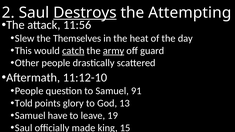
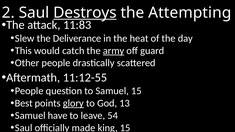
11:56: 11:56 -> 11:83 (77, 25)
Themselves: Themselves -> Deliverance (77, 38)
catch underline: present -> none (73, 51)
11:12-10: 11:12-10 -> 11:12-55 (85, 78)
Samuel 91: 91 -> 15 (136, 91)
Told: Told -> Best (24, 103)
glory underline: none -> present (73, 103)
19: 19 -> 54 (113, 116)
